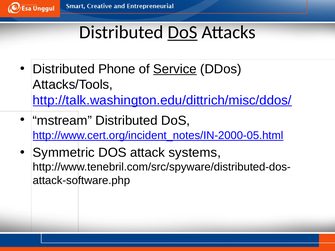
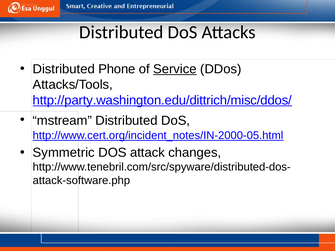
DoS underline: present -> none (182, 32)
http://talk.washington.edu/dittrich/misc/ddos/: http://talk.washington.edu/dittrich/misc/ddos/ -> http://party.washington.edu/dittrich/misc/ddos/ (162, 100)
systems: systems -> changes (195, 153)
